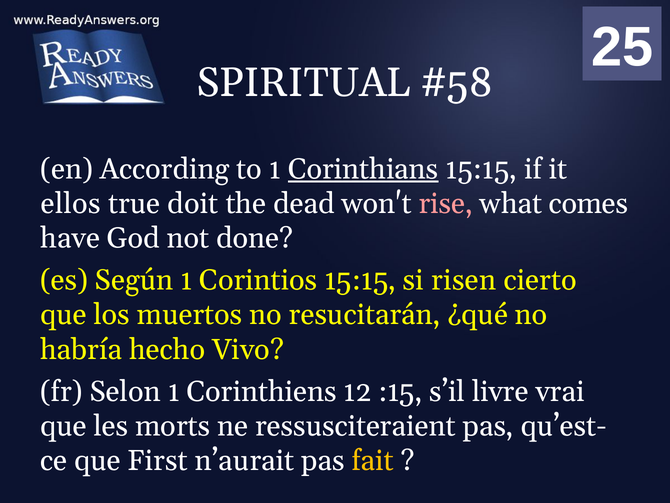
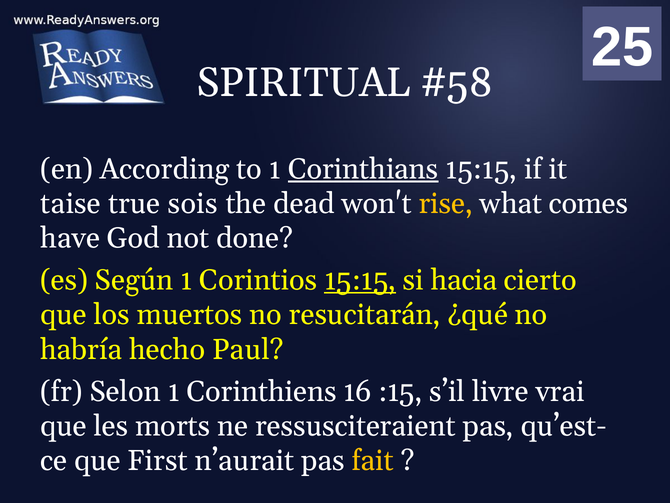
ellos: ellos -> taise (71, 203)
doit: doit -> sois (193, 203)
rise colour: pink -> yellow (446, 203)
15:15 underline: none -> present (360, 280)
risen: risen -> hacia (464, 280)
Vivo: Vivo -> Paul (248, 349)
Corinthiens 12: 12 -> 16 (358, 391)
